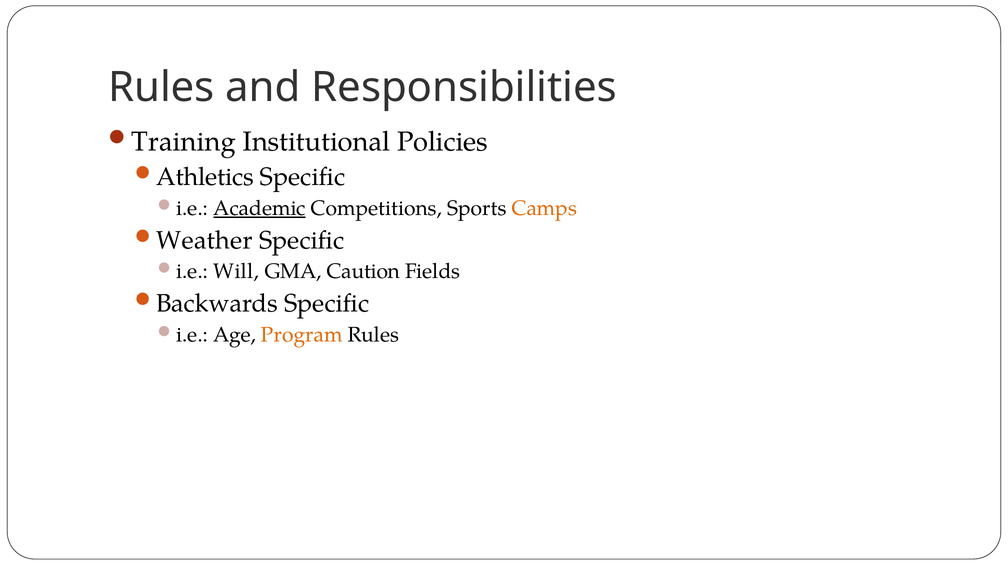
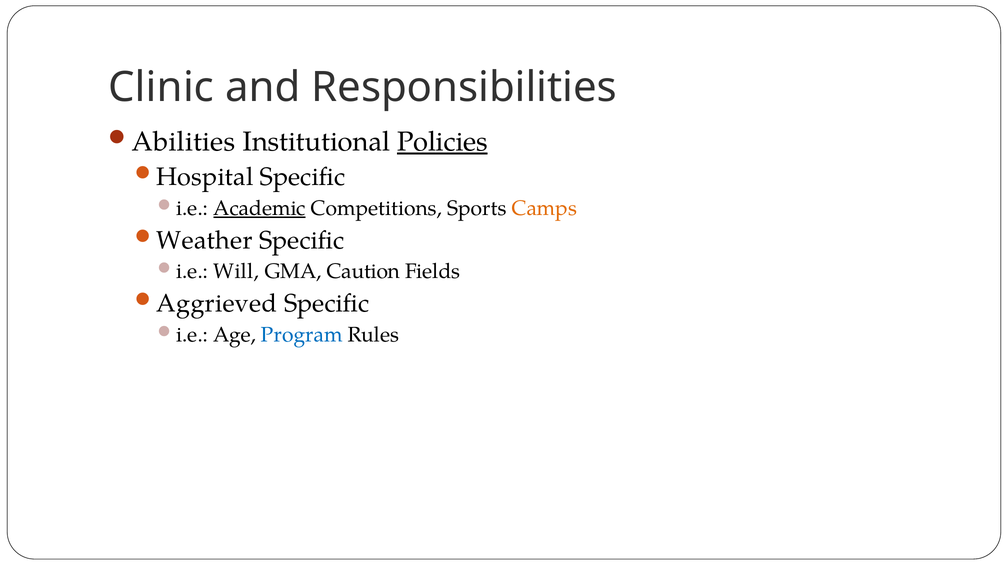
Rules: Rules -> Clinic (161, 87)
Training: Training -> Abilities (184, 142)
Policies underline: none -> present (442, 142)
Athletics: Athletics -> Hospital (205, 177)
Backwards: Backwards -> Aggrieved (217, 303)
Program colour: orange -> blue (302, 335)
